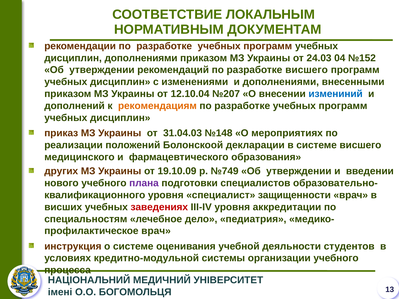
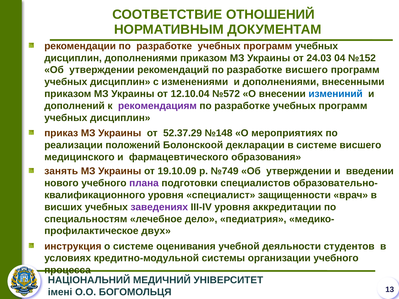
ЛОКАЛЬНЫМ: ЛОКАЛЬНЫМ -> ОТНОШЕНИЙ (270, 14)
№207: №207 -> №572 (226, 94)
рекомендациям colour: orange -> purple (157, 106)
31.04.03: 31.04.03 -> 52.37.29 (183, 133)
других: других -> занять (61, 171)
заведениях colour: red -> purple (159, 207)
врач: врач -> двух (156, 231)
